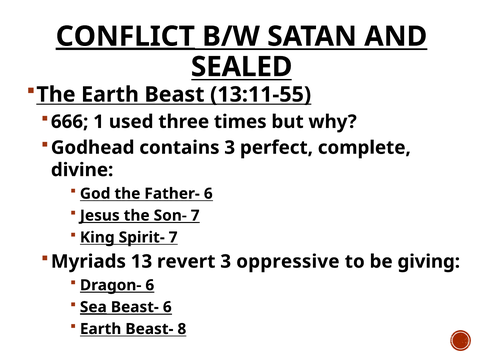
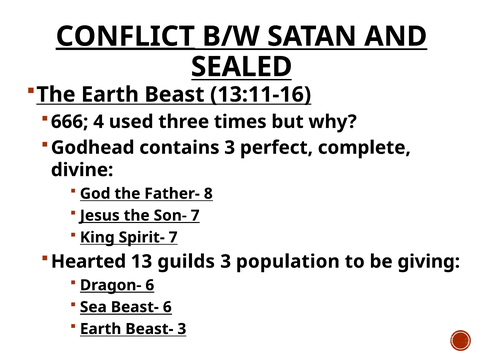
13:11-55: 13:11-55 -> 13:11-16 (261, 95)
1: 1 -> 4 (99, 122)
Father- 6: 6 -> 8 (208, 194)
Myriads: Myriads -> Hearted (88, 262)
revert: revert -> guilds (186, 262)
oppressive: oppressive -> population (288, 262)
Sea underline: present -> none (93, 307)
Beast- 8: 8 -> 3 (182, 329)
